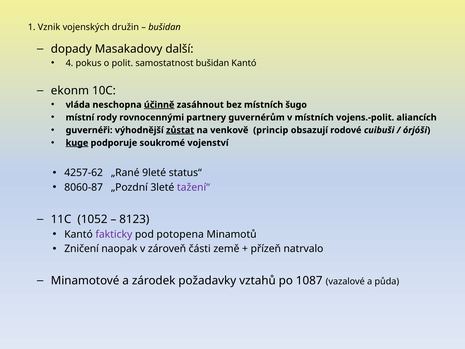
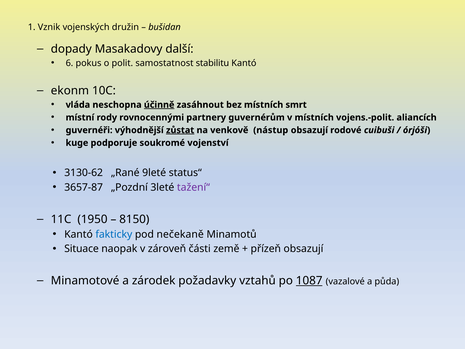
4: 4 -> 6 (69, 63)
samostatnost bušidan: bušidan -> stabilitu (212, 63)
šugo: šugo -> smrt (296, 105)
princip: princip -> nástup (271, 130)
kuge underline: present -> none (77, 143)
4257-62: 4257-62 -> 3130-62 (84, 173)
8060-87: 8060-87 -> 3657-87 (84, 187)
1052: 1052 -> 1950 (92, 219)
8123: 8123 -> 8150 (134, 219)
fakticky colour: purple -> blue (114, 234)
potopena: potopena -> nečekaně (180, 234)
Zničení: Zničení -> Situace (82, 249)
přízeň natrvalo: natrvalo -> obsazují (303, 249)
1087 underline: none -> present (309, 281)
